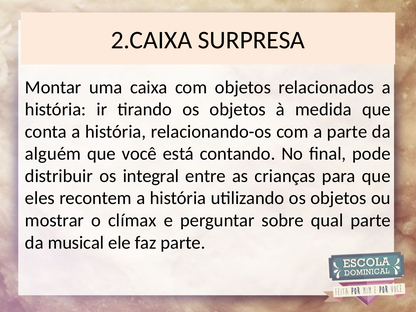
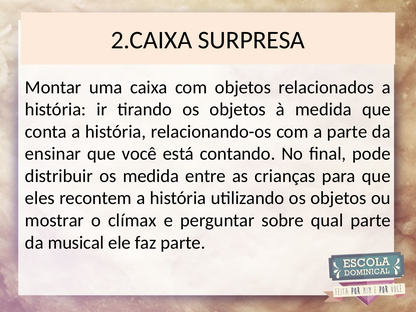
alguém: alguém -> ensinar (53, 154)
os integral: integral -> medida (151, 176)
